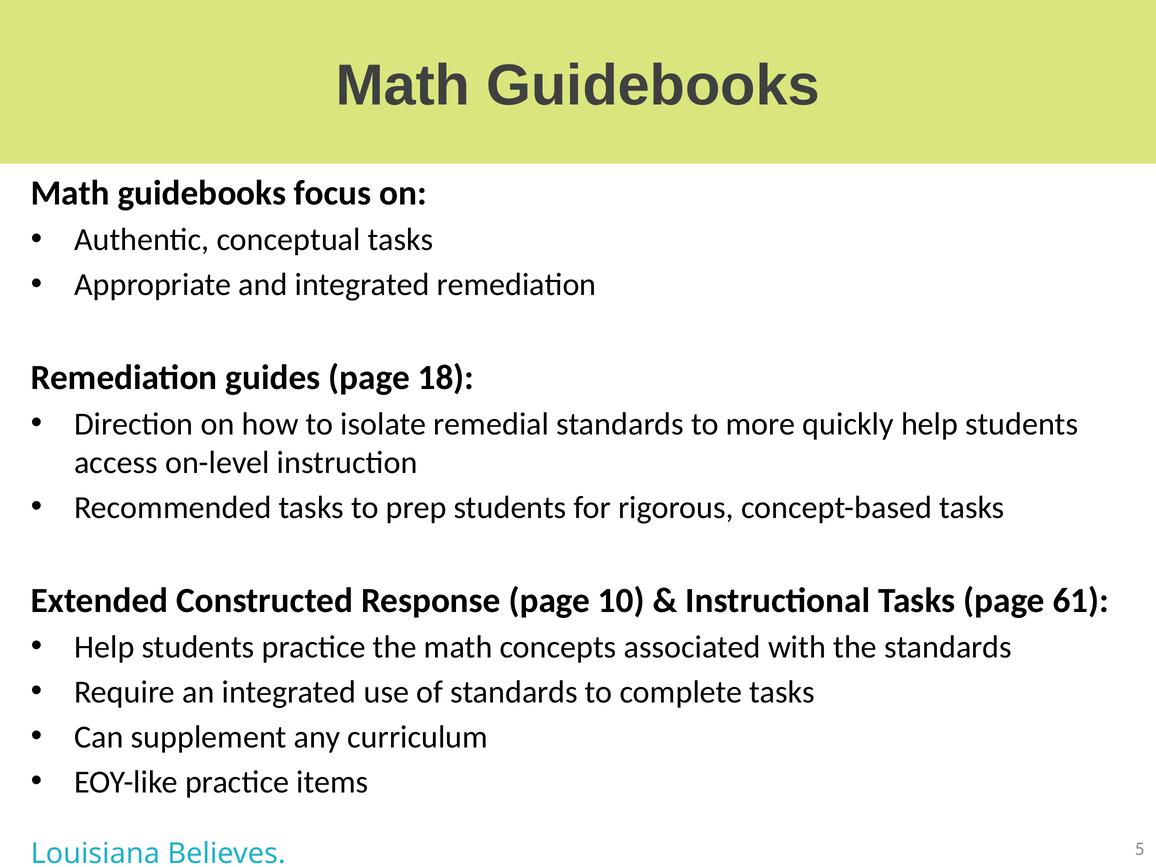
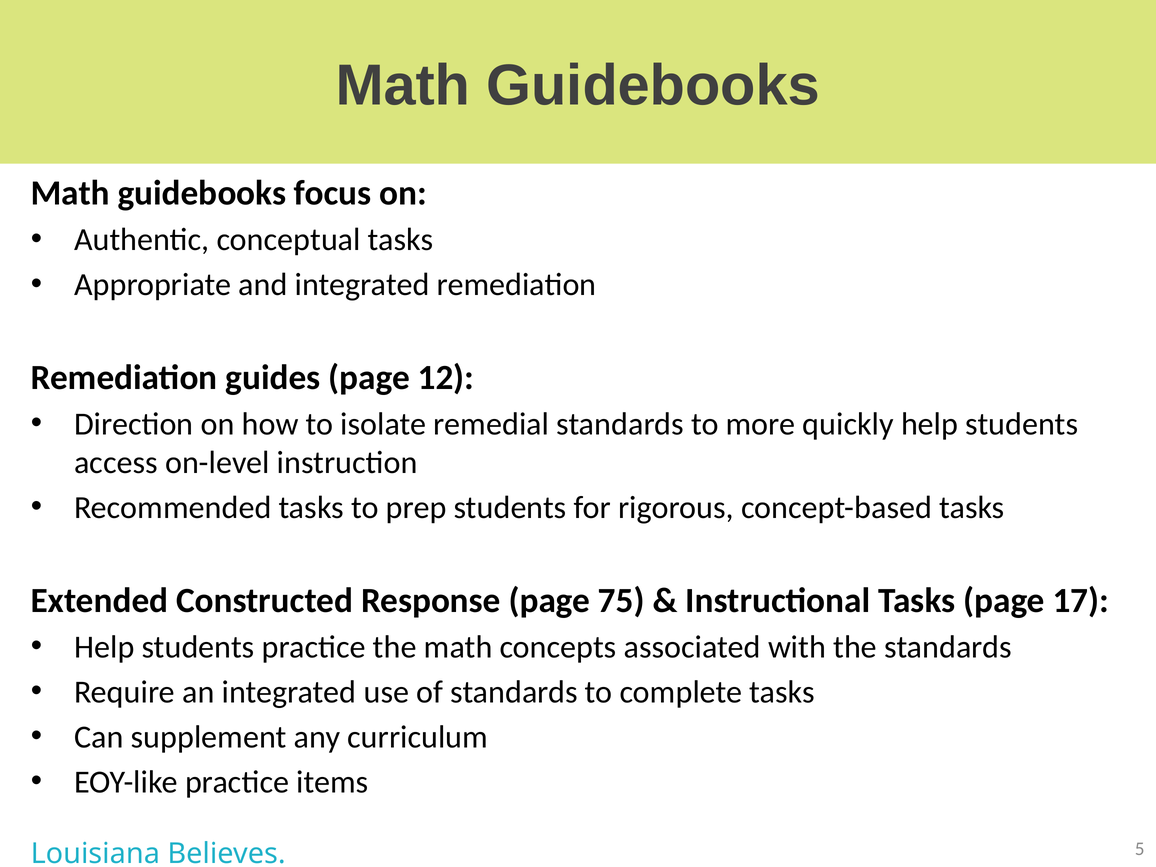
18: 18 -> 12 (446, 378)
10: 10 -> 75 (621, 600)
61: 61 -> 17 (1081, 600)
